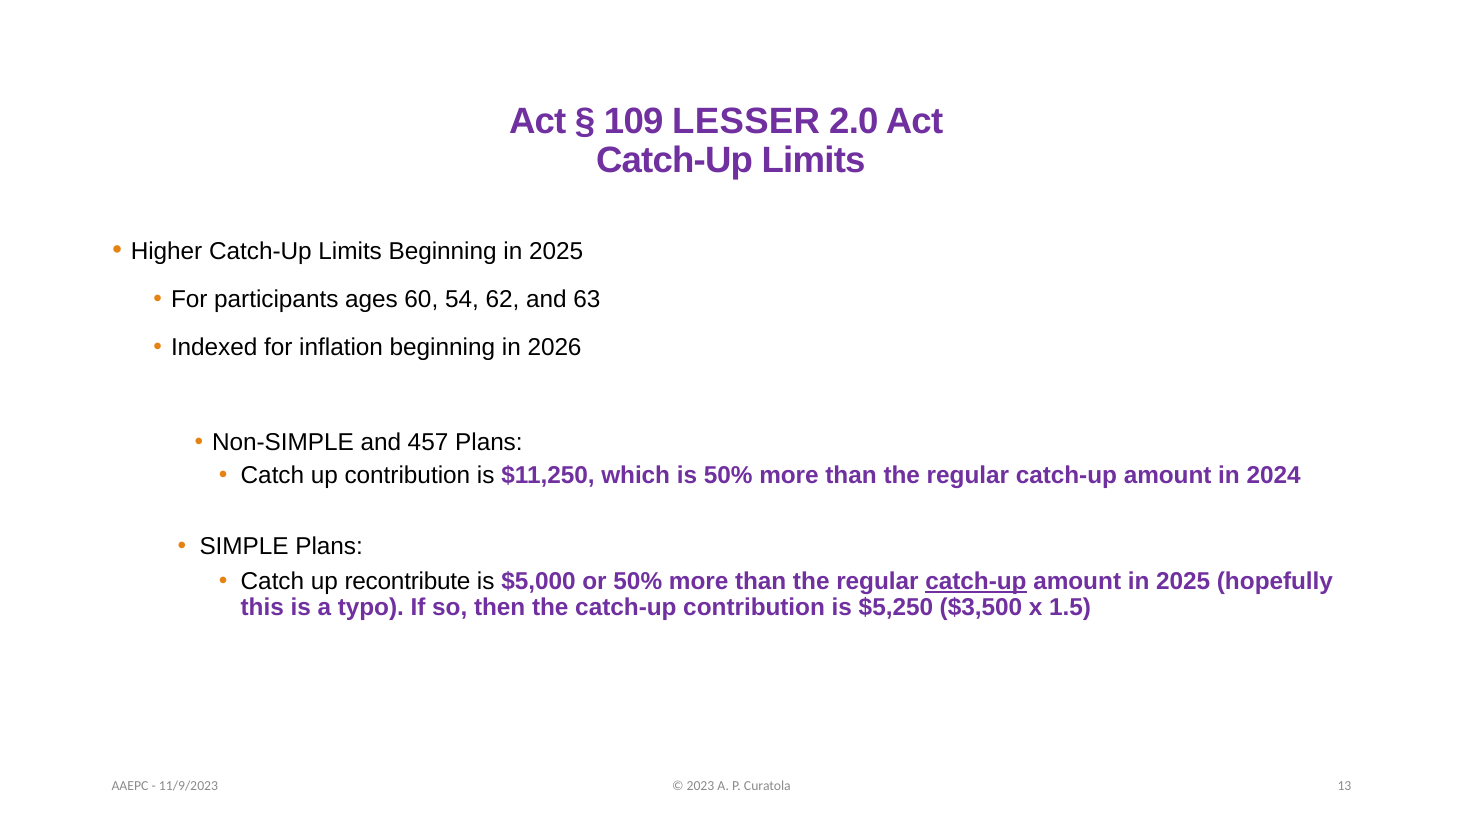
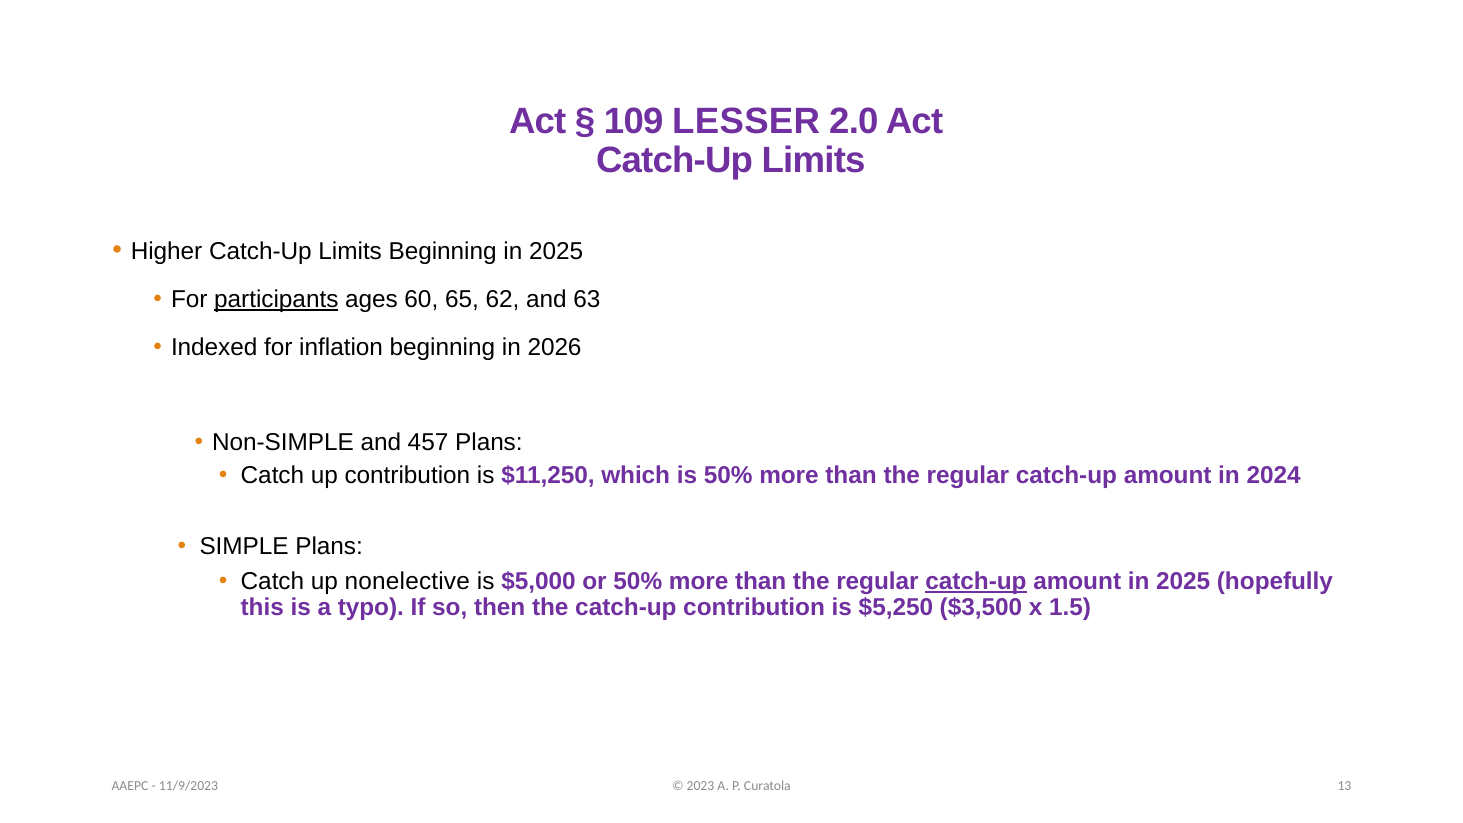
participants underline: none -> present (276, 300)
54: 54 -> 65 (462, 300)
recontribute: recontribute -> nonelective (407, 581)
